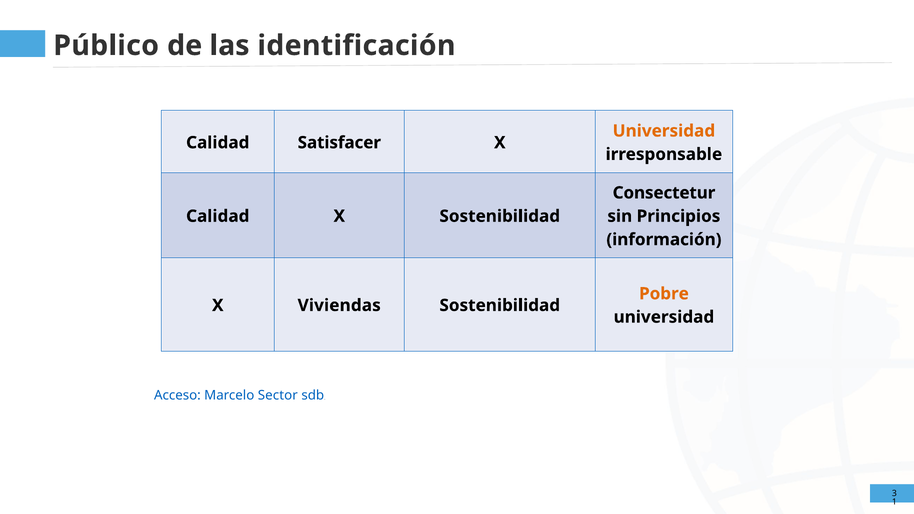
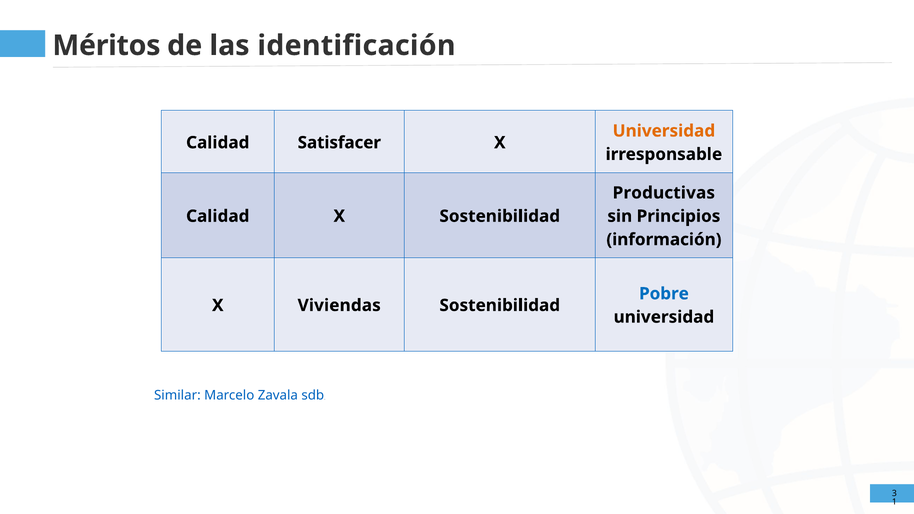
Público: Público -> Méritos (106, 46)
Consectetur: Consectetur -> Productivas (664, 193)
Pobre colour: orange -> blue (664, 294)
Acceso: Acceso -> Similar (177, 395)
Sector: Sector -> Zavala (278, 395)
